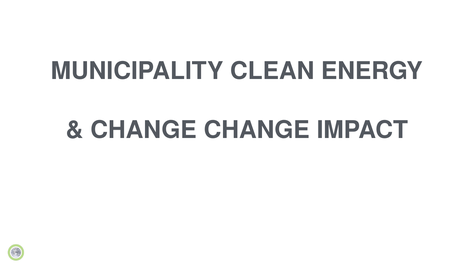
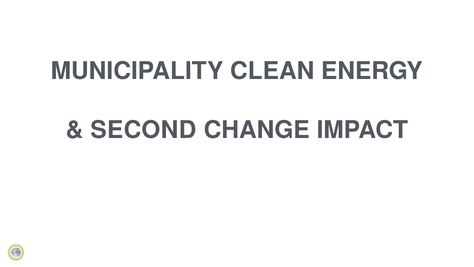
CHANGE: CHANGE -> SECOND (144, 130)
